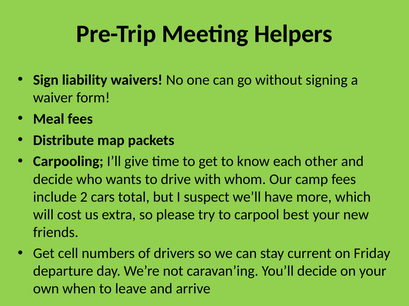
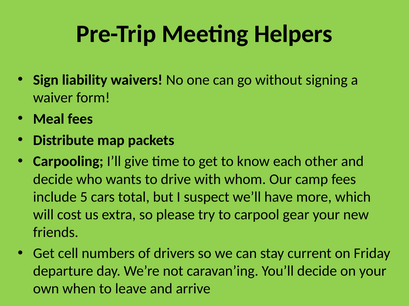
2: 2 -> 5 (84, 197)
best: best -> gear (296, 215)
